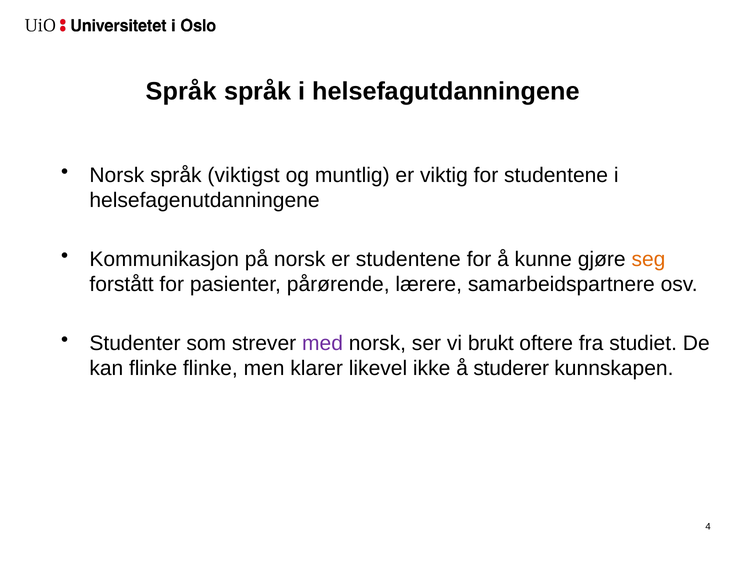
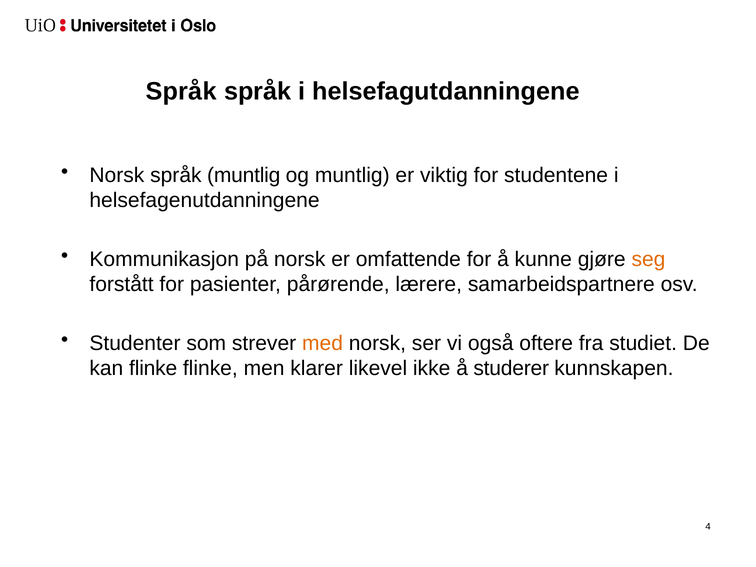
språk viktigst: viktigst -> muntlig (244, 175)
er studentene: studentene -> omfattende (408, 259)
med colour: purple -> orange (323, 343)
brukt: brukt -> også (491, 343)
